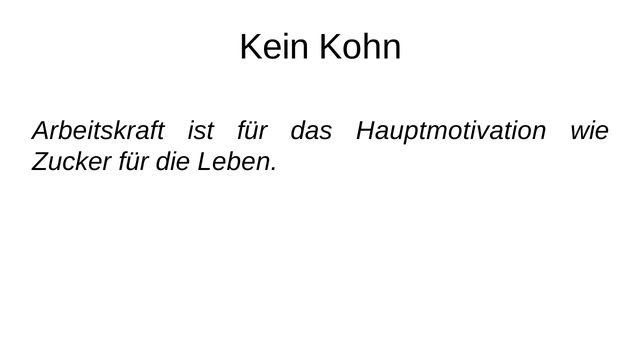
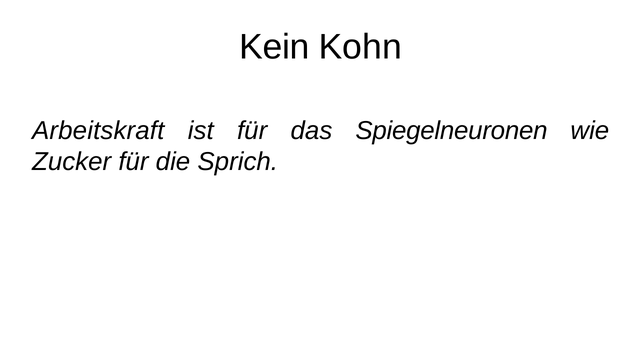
Hauptmotivation: Hauptmotivation -> Spiegelneuronen (452, 131)
Leben: Leben -> Sprich (238, 162)
